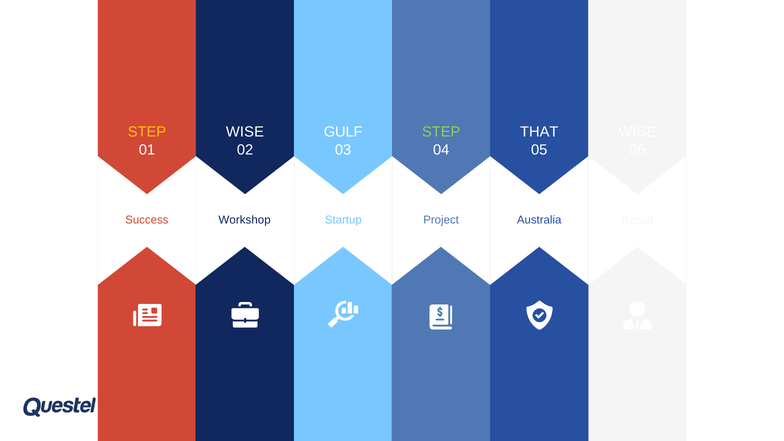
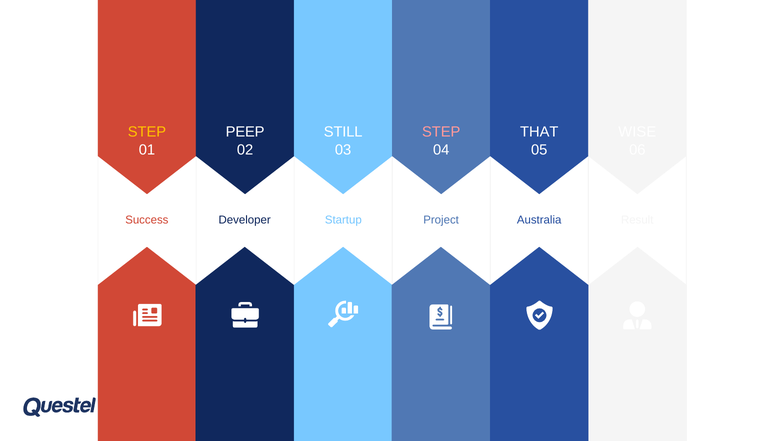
WISE: WISE -> PEEP (245, 132)
GULF: GULF -> STILL (343, 132)
STEP colour: light green -> pink (441, 132)
Workshop: Workshop -> Developer (245, 220)
